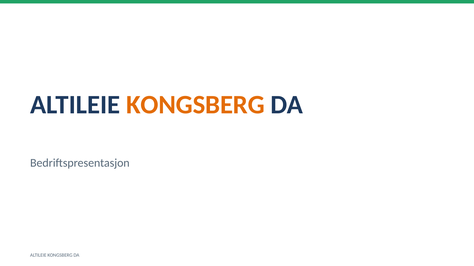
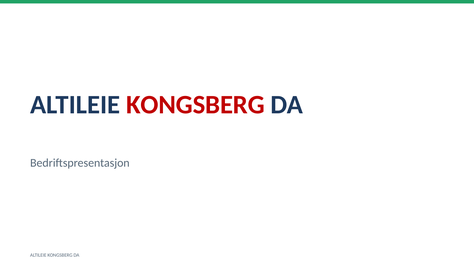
KONGSBERG colour: orange -> red (195, 105)
